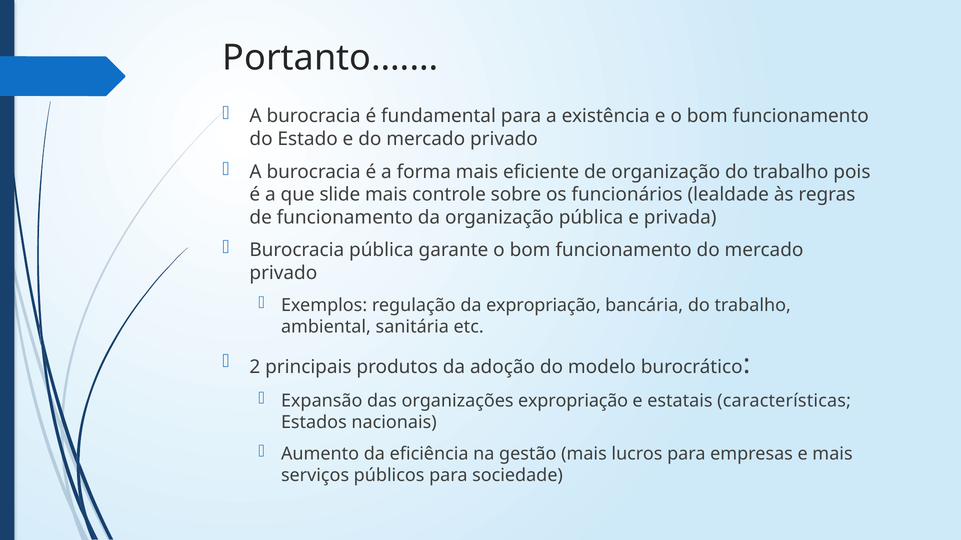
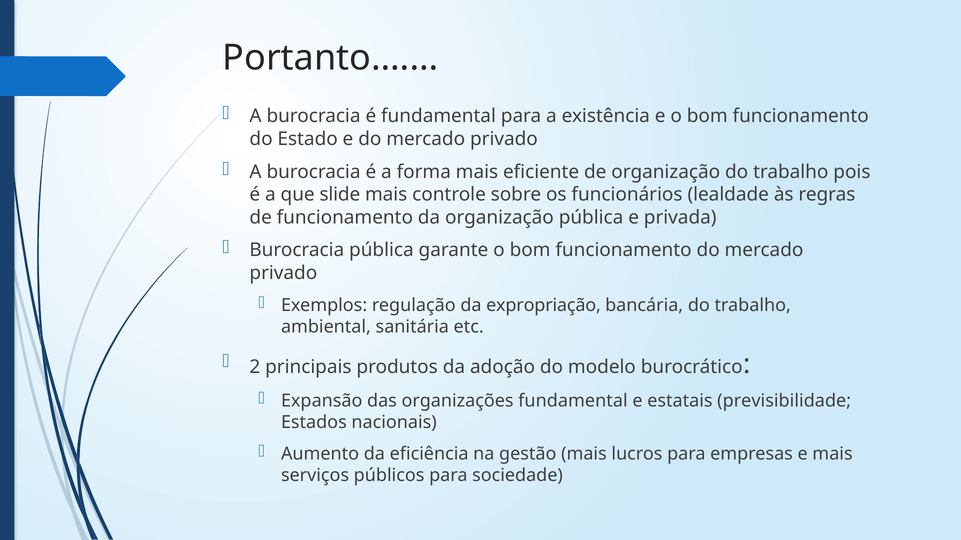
organizações expropriação: expropriação -> fundamental (573, 401)
características: características -> previsibilidade (784, 401)
